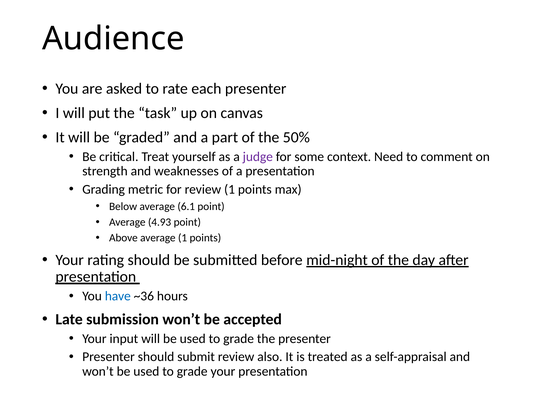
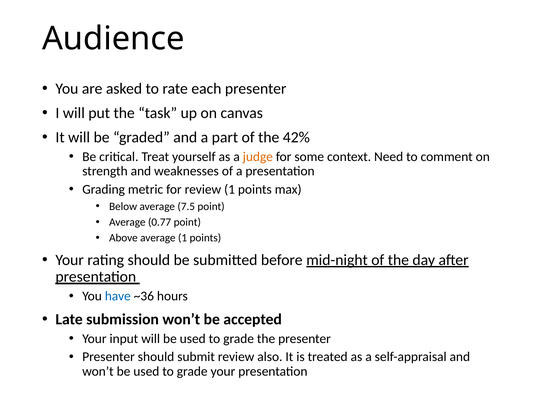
50%: 50% -> 42% (296, 137)
judge colour: purple -> orange (258, 157)
6.1: 6.1 -> 7.5 (186, 206)
4.93: 4.93 -> 0.77 (160, 222)
